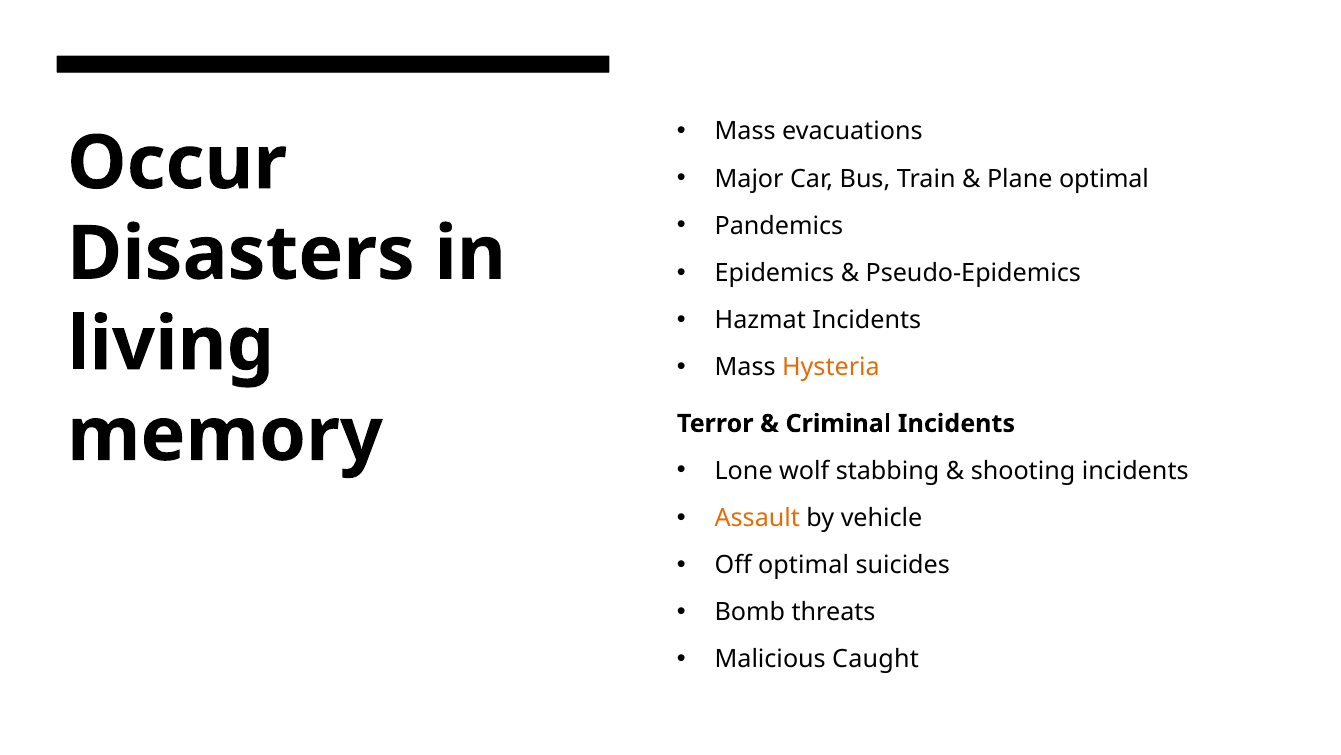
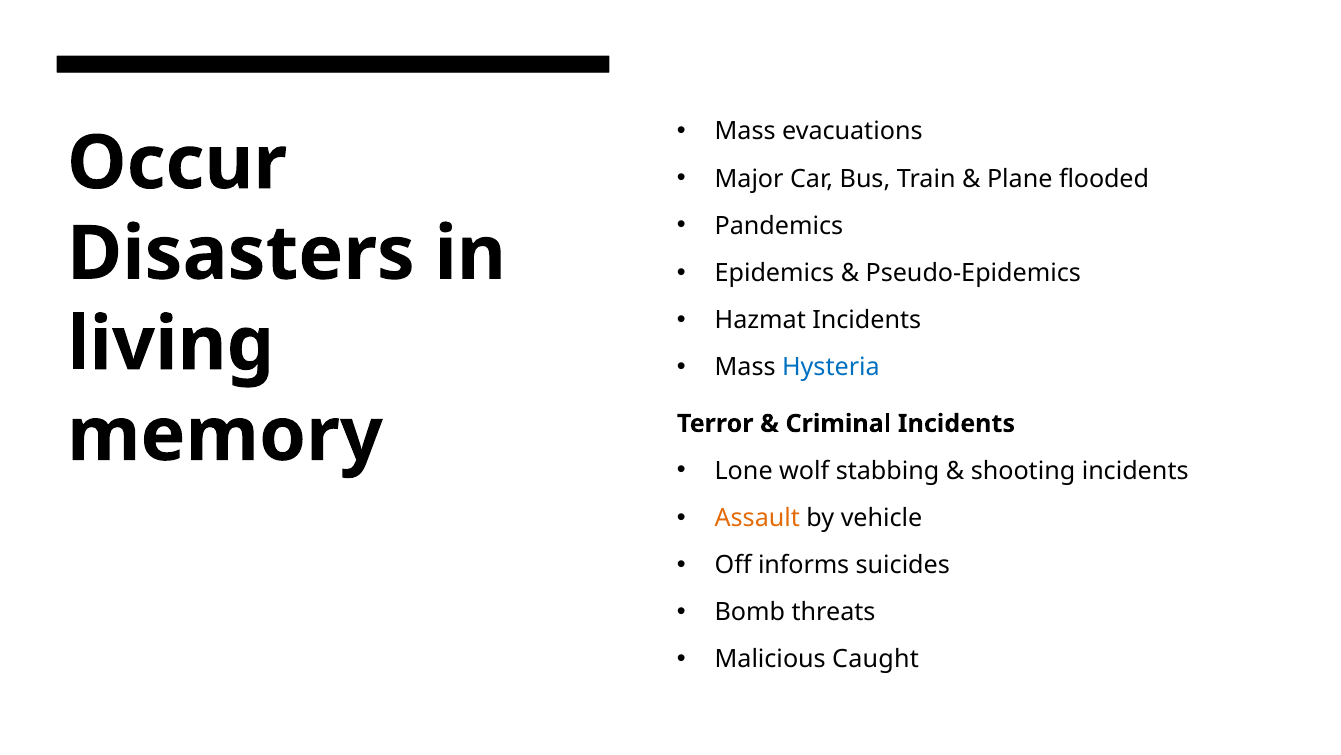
Plane optimal: optimal -> flooded (1104, 179)
Hysteria colour: orange -> blue (831, 367)
Off optimal: optimal -> informs (804, 565)
